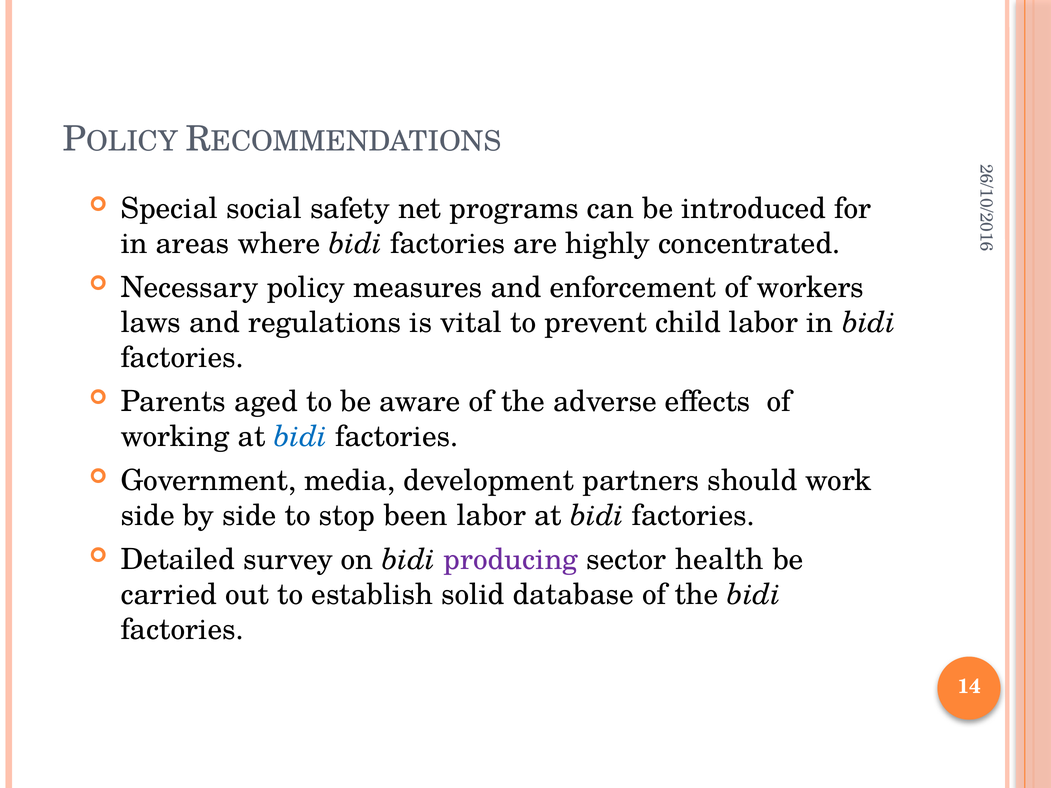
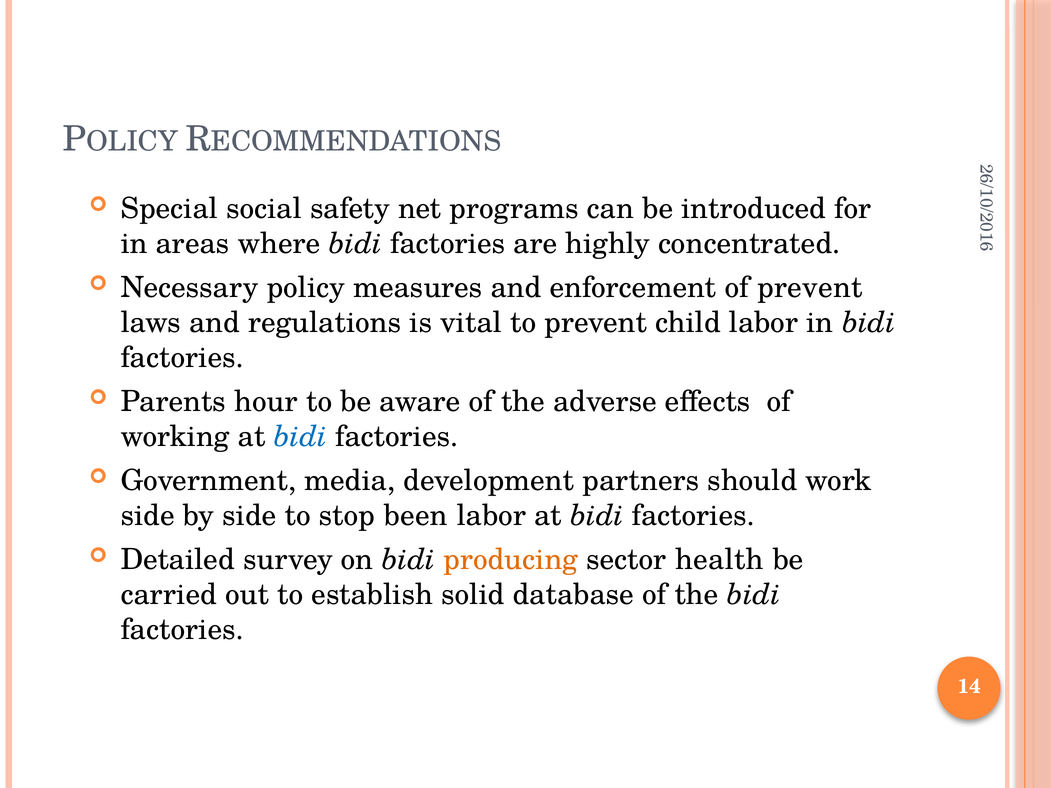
of workers: workers -> prevent (810, 288)
aged: aged -> hour (266, 402)
producing colour: purple -> orange (511, 560)
